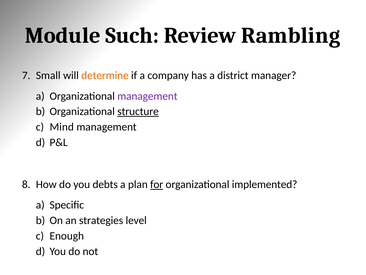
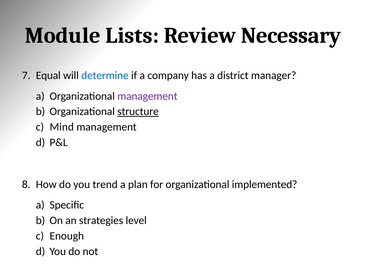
Such: Such -> Lists (132, 35)
Rambling: Rambling -> Necessary (291, 35)
Small: Small -> Equal (48, 75)
determine colour: orange -> blue (105, 75)
debts: debts -> trend (105, 184)
for underline: present -> none (157, 184)
